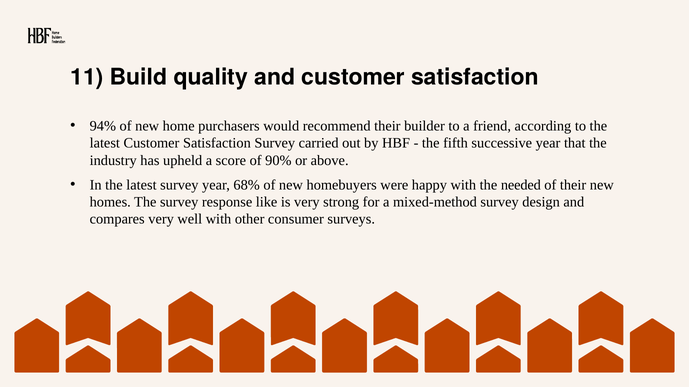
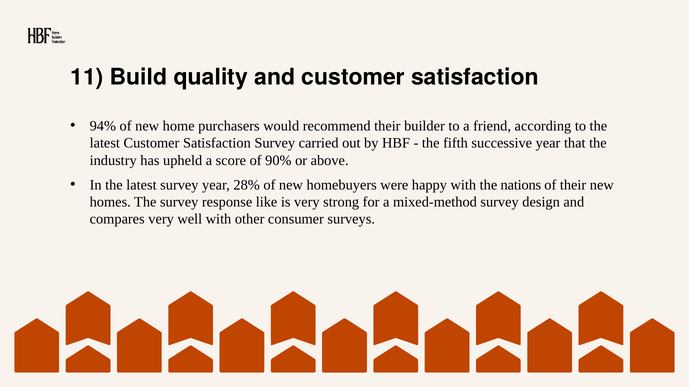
68%: 68% -> 28% (247, 185)
needed: needed -> nations (521, 185)
